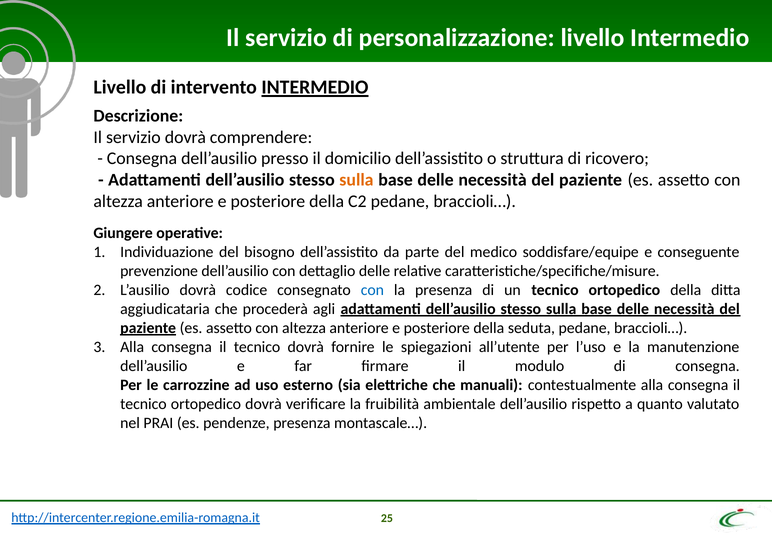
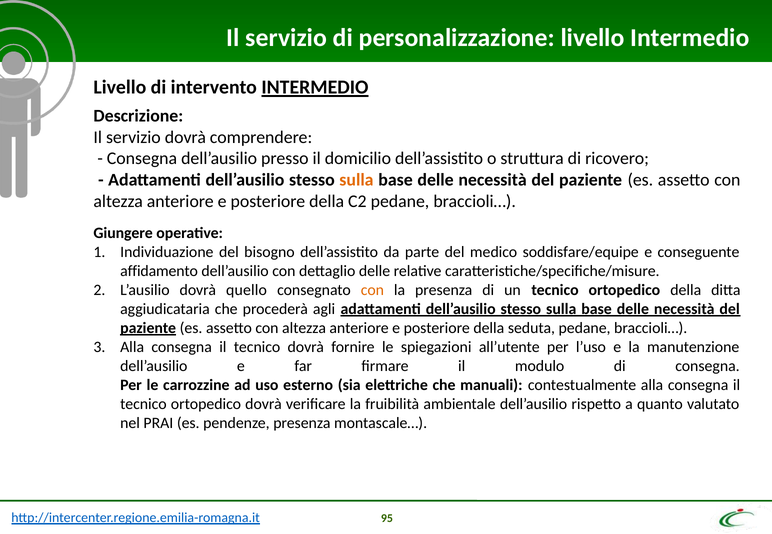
prevenzione: prevenzione -> affidamento (159, 271)
codice: codice -> quello (247, 290)
con colour: blue -> orange (372, 290)
25: 25 -> 95 (387, 519)
